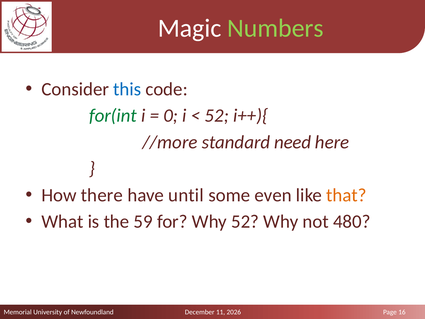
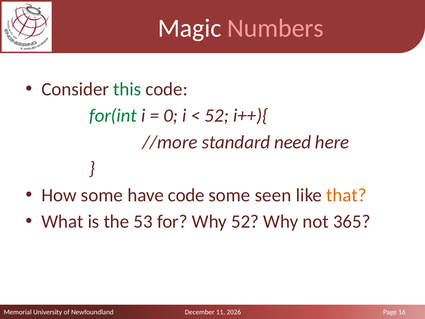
Numbers colour: light green -> pink (276, 28)
this colour: blue -> green (127, 89)
How there: there -> some (102, 195)
have until: until -> code (186, 195)
even: even -> seen (273, 195)
59: 59 -> 53 (143, 221)
480: 480 -> 365 (352, 221)
